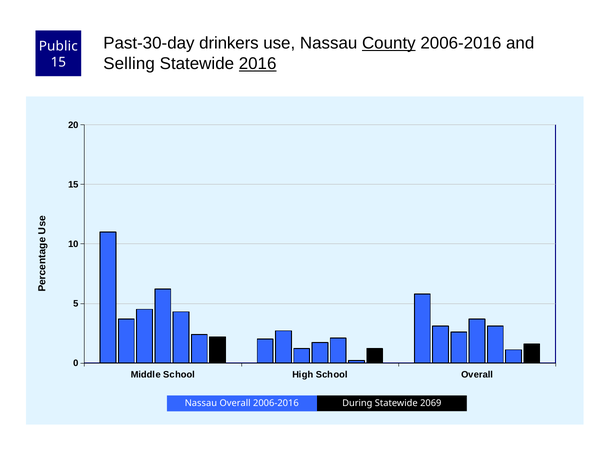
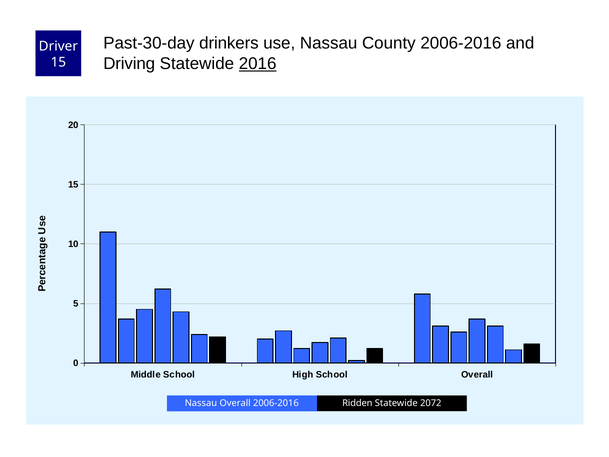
County underline: present -> none (389, 43)
Public: Public -> Driver (58, 46)
Selling: Selling -> Driving (129, 64)
During: During -> Ridden (357, 403)
2069: 2069 -> 2072 (431, 403)
